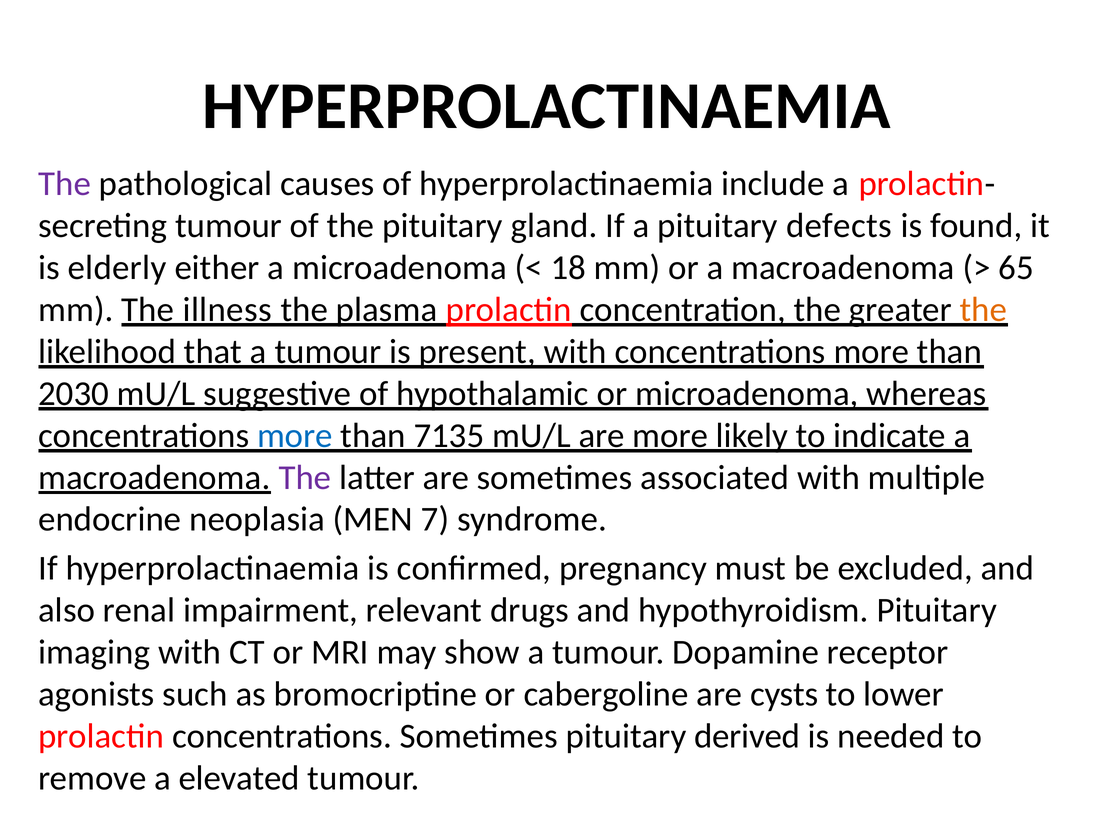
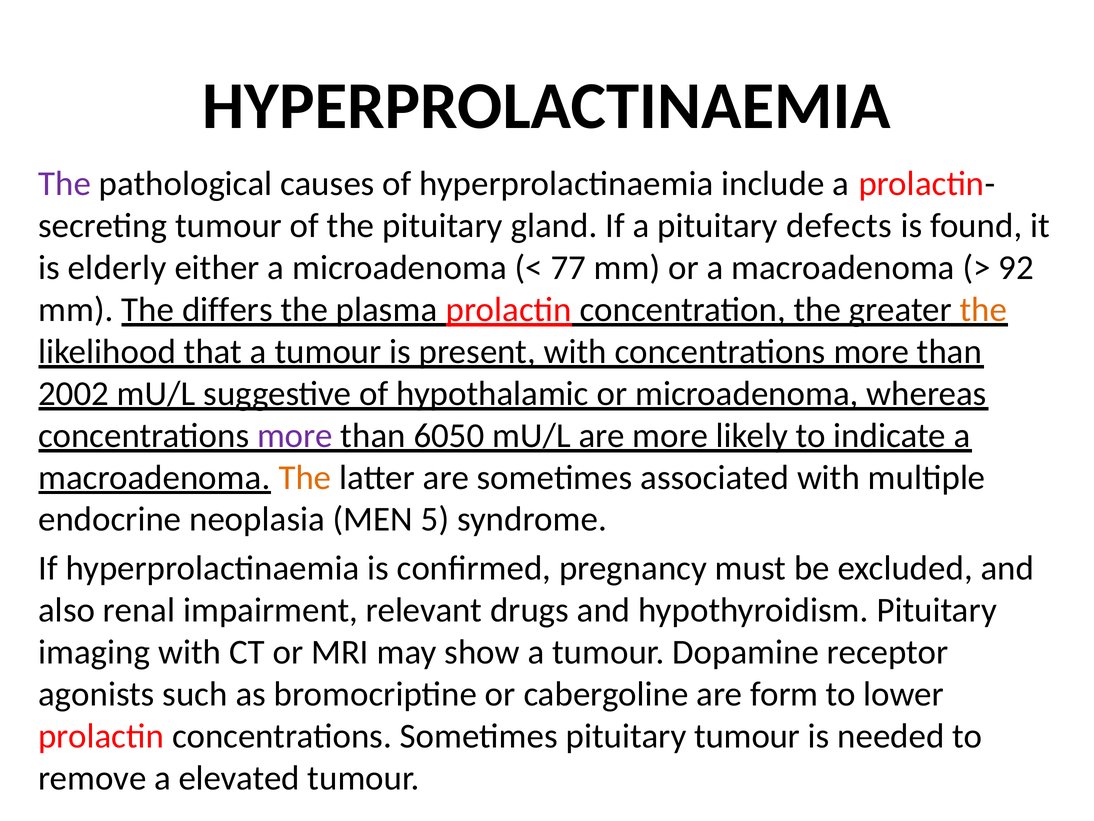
18: 18 -> 77 (568, 268)
65: 65 -> 92 (1016, 268)
illness: illness -> differs (227, 310)
2030: 2030 -> 2002 (74, 393)
more colour: blue -> purple (295, 435)
7135: 7135 -> 6050 (449, 435)
The colour: purple -> orange (305, 477)
7: 7 -> 5 (435, 519)
cysts: cysts -> form (784, 694)
pituitary derived: derived -> tumour (747, 736)
